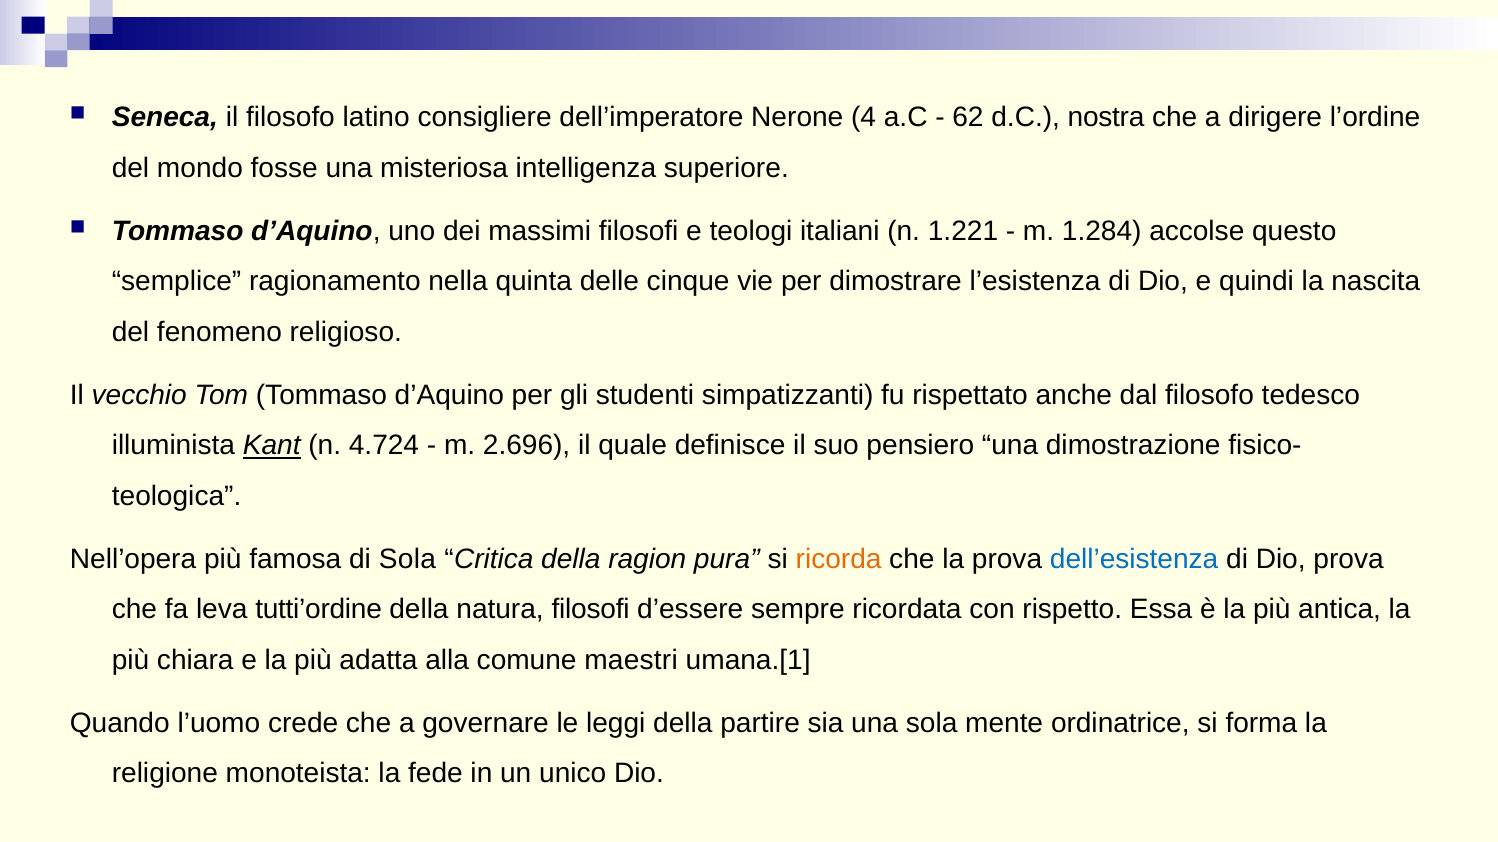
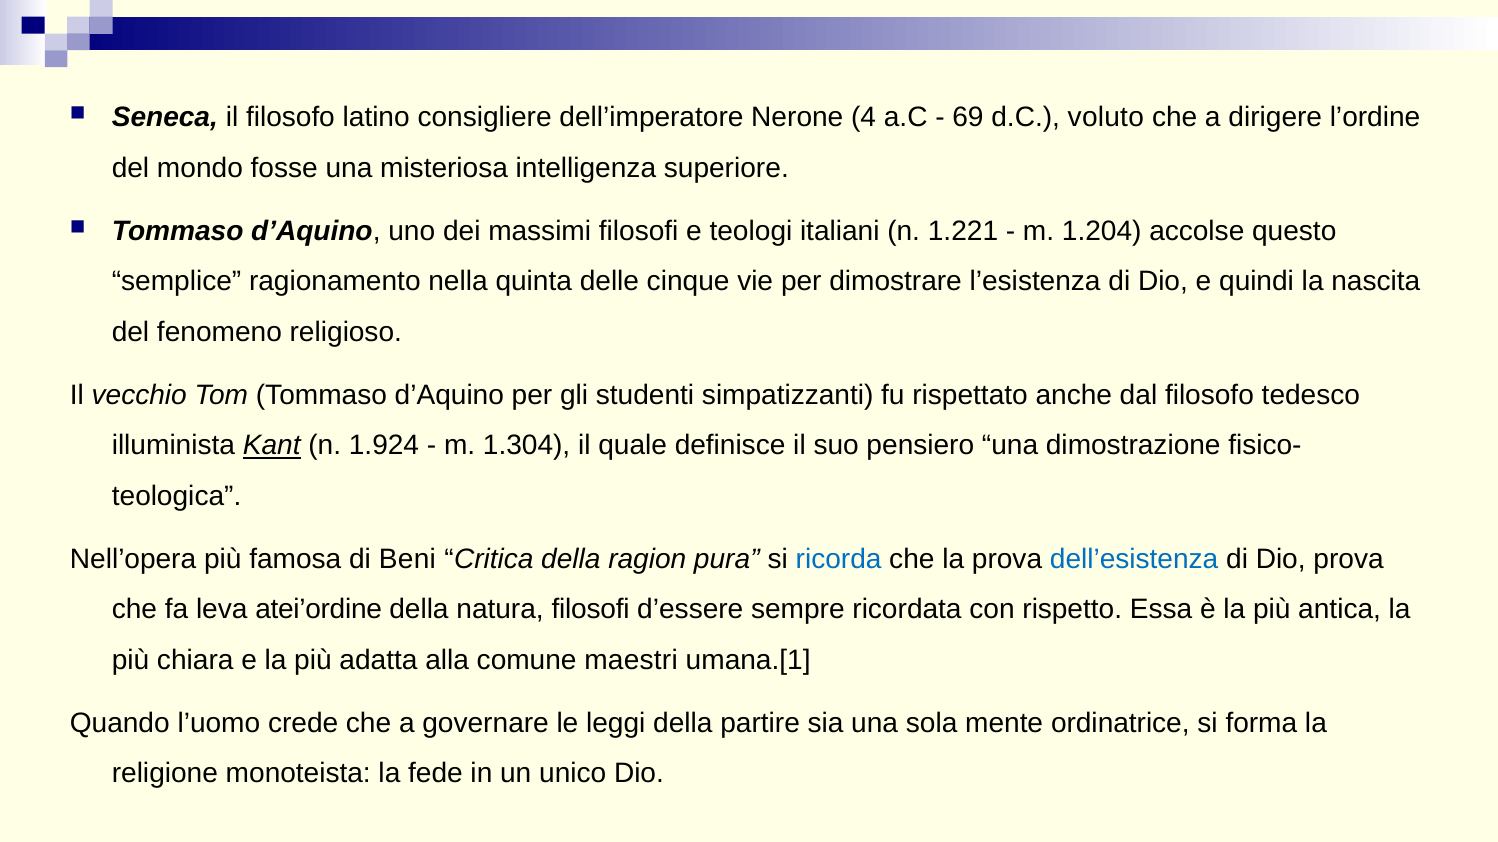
62: 62 -> 69 (968, 118)
nostra: nostra -> voluto (1106, 118)
1.284: 1.284 -> 1.204 (1102, 231)
4.724: 4.724 -> 1.924 (384, 446)
2.696: 2.696 -> 1.304 (527, 446)
di Sola: Sola -> Beni (407, 560)
ricorda colour: orange -> blue (839, 560)
tutti’ordine: tutti’ordine -> atei’ordine (319, 610)
